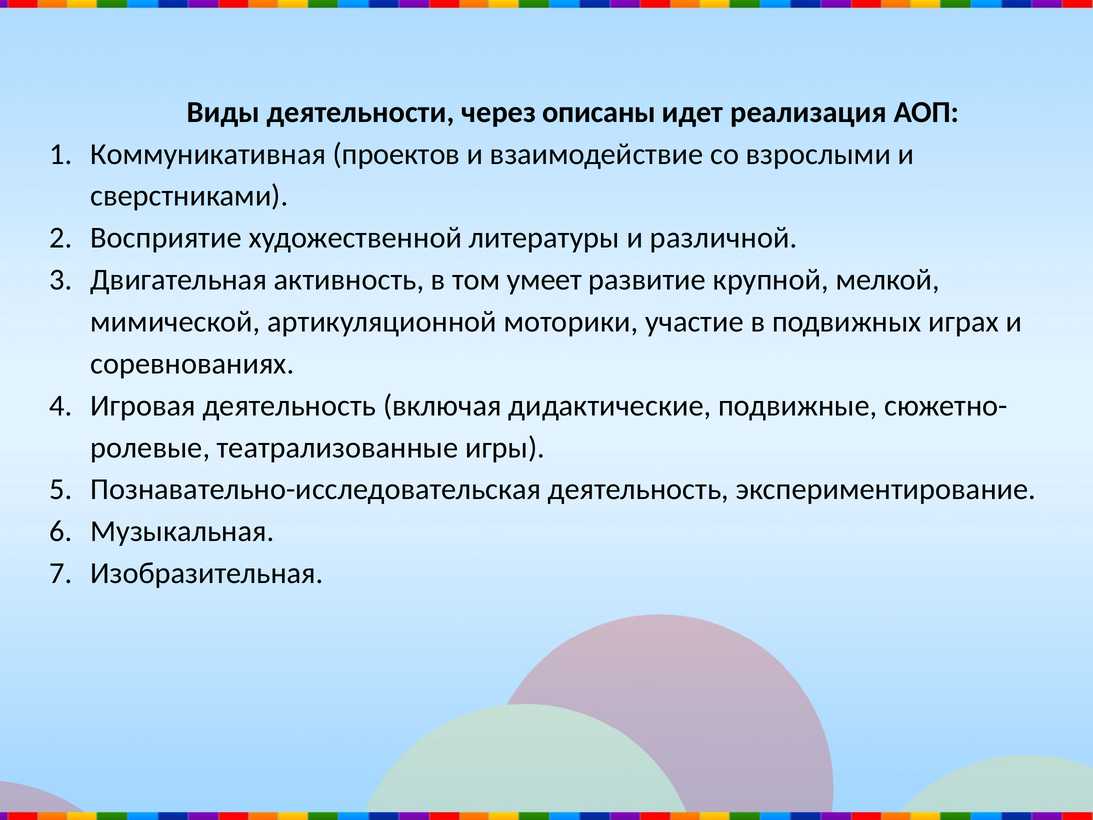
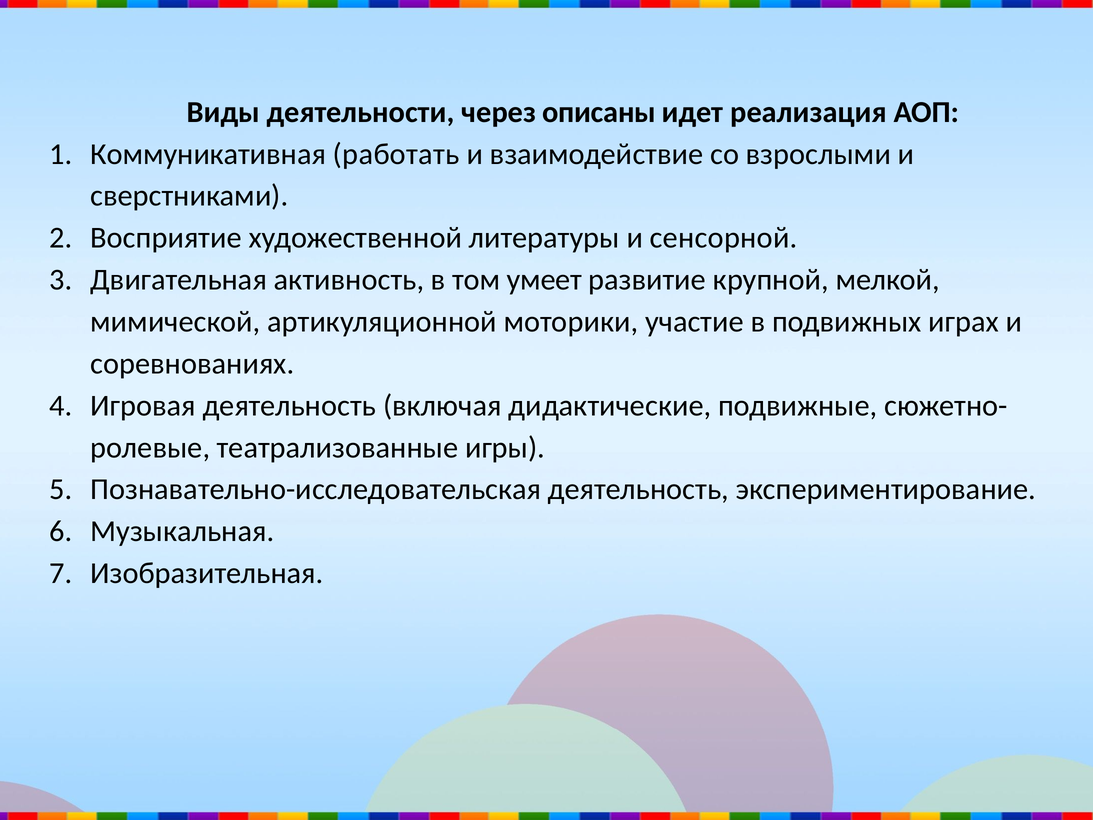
проектов: проектов -> работать (396, 154)
различной: различной -> сенсорной (724, 238)
